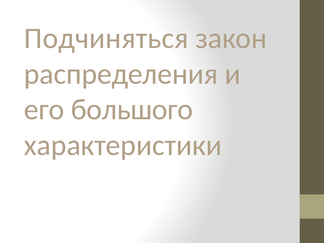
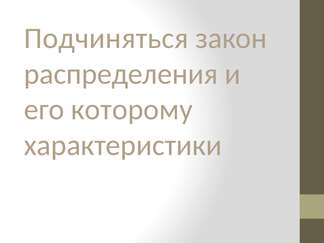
большого: большого -> которому (132, 110)
